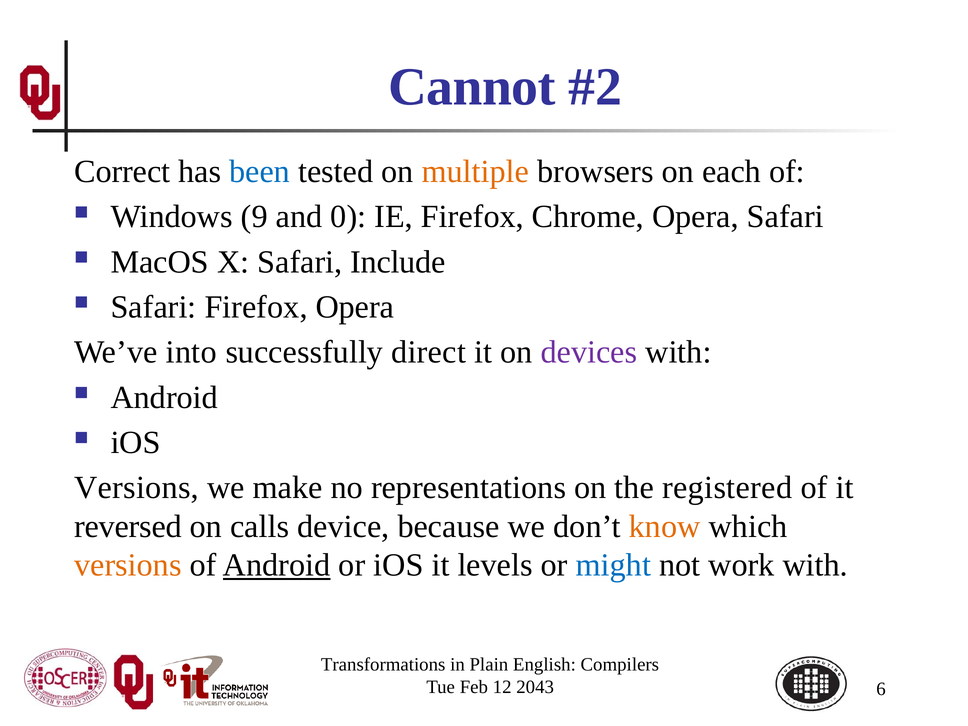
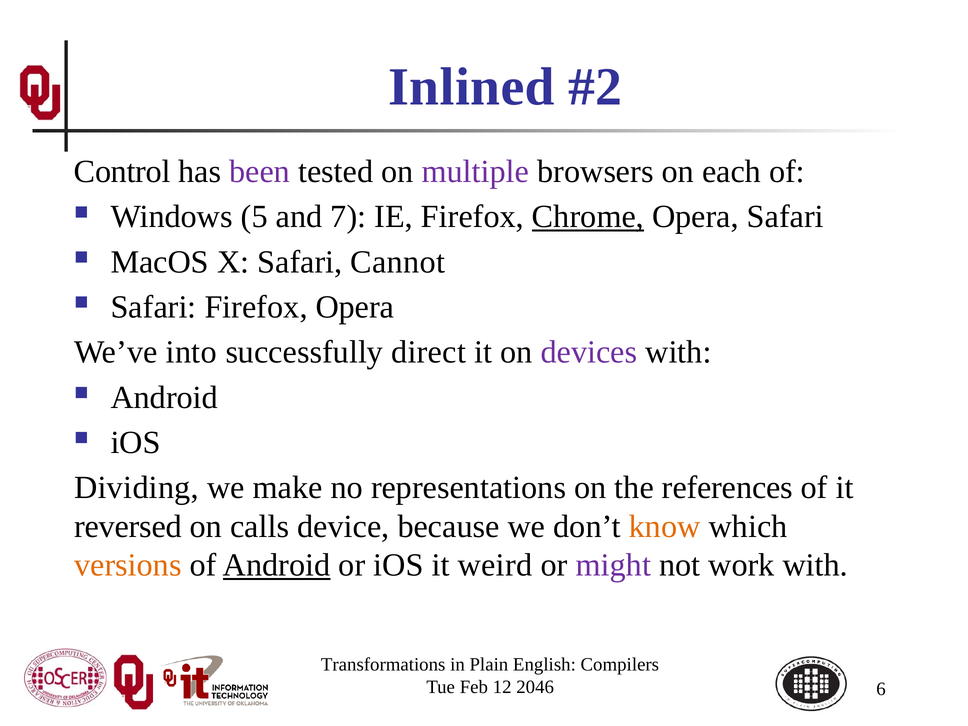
Cannot: Cannot -> Inlined (471, 87)
Correct: Correct -> Control (122, 172)
been colour: blue -> purple (260, 172)
multiple colour: orange -> purple (475, 172)
9: 9 -> 5 (254, 217)
0: 0 -> 7 (348, 217)
Chrome underline: none -> present (588, 217)
Include: Include -> Cannot (398, 262)
Versions: Versions -> Dividing (137, 488)
registered: registered -> references (727, 488)
levels: levels -> weird (495, 565)
might colour: blue -> purple (613, 565)
2043: 2043 -> 2046 (535, 687)
